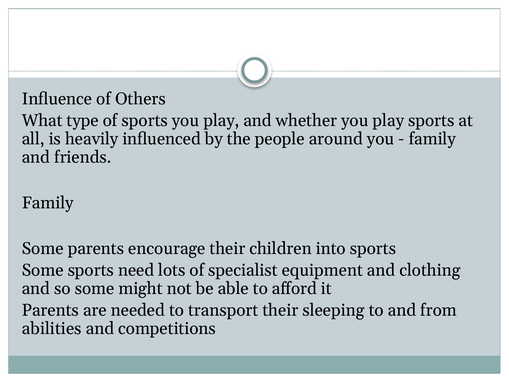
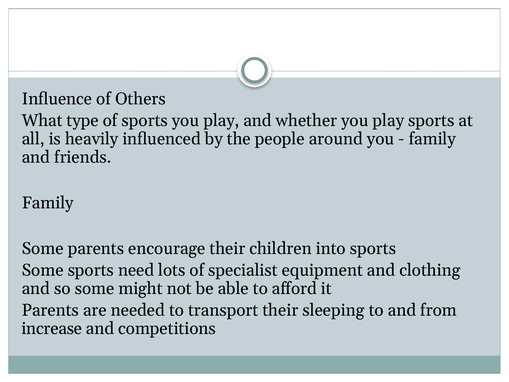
abilities: abilities -> increase (52, 328)
